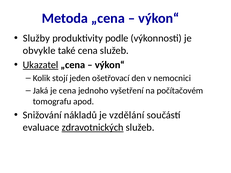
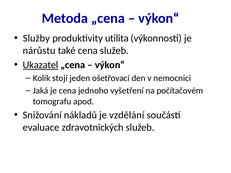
podle: podle -> utilita (117, 38)
obvykle: obvykle -> nárůstu (39, 51)
zdravotnických underline: present -> none (93, 128)
